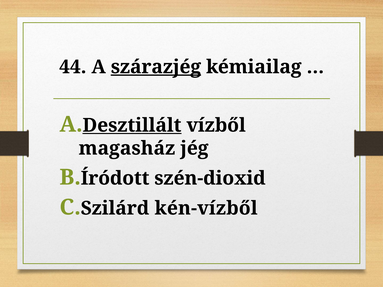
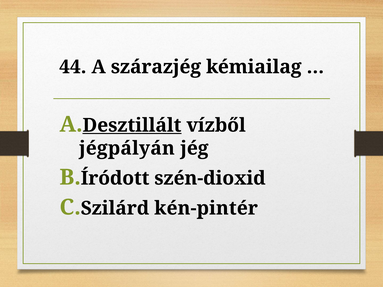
szárazjég underline: present -> none (156, 67)
magasház: magasház -> jégpályán (127, 148)
kén-vízből: kén-vízből -> kén-pintér (206, 208)
